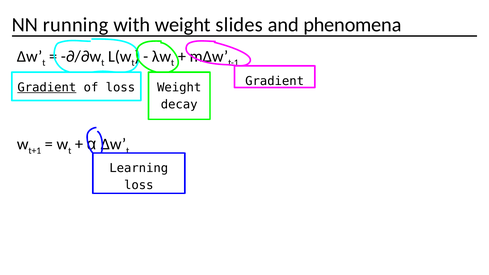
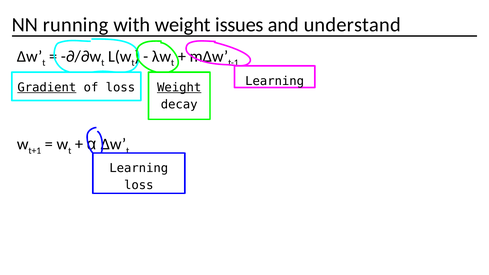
slides: slides -> issues (239, 25)
phenomena: phenomena -> understand (352, 25)
Gradient: Gradient -> Learning (275, 81)
Weight underline: none -> present (179, 87)
